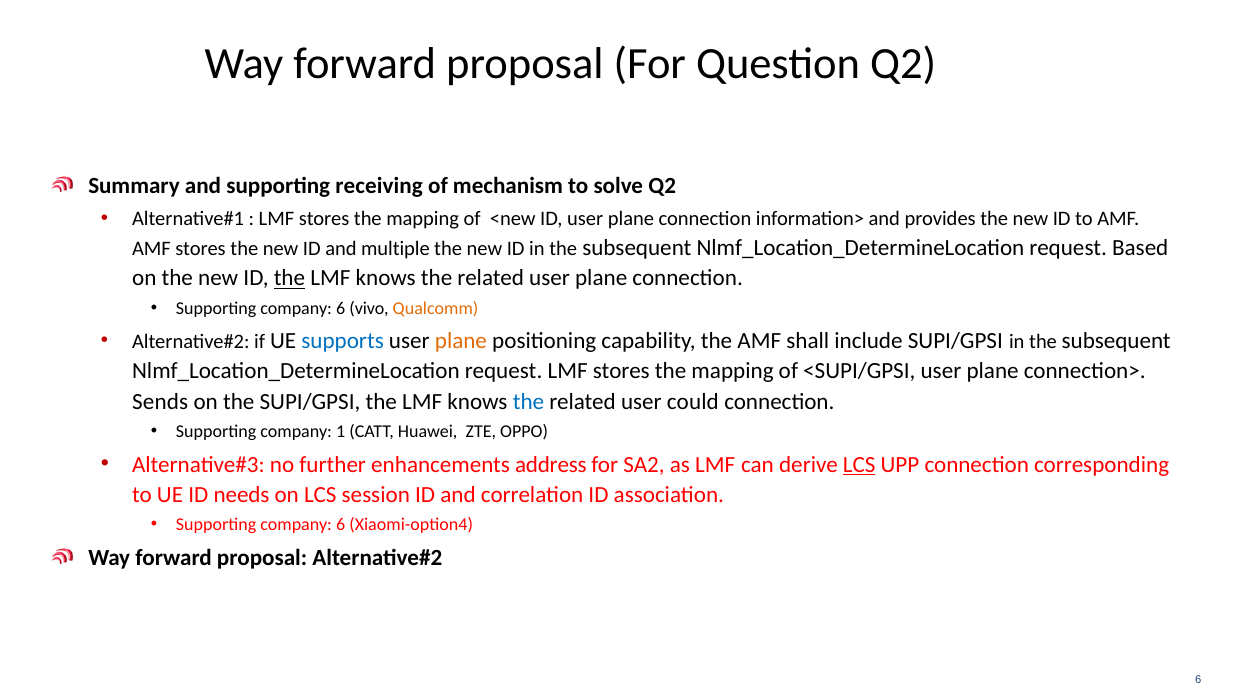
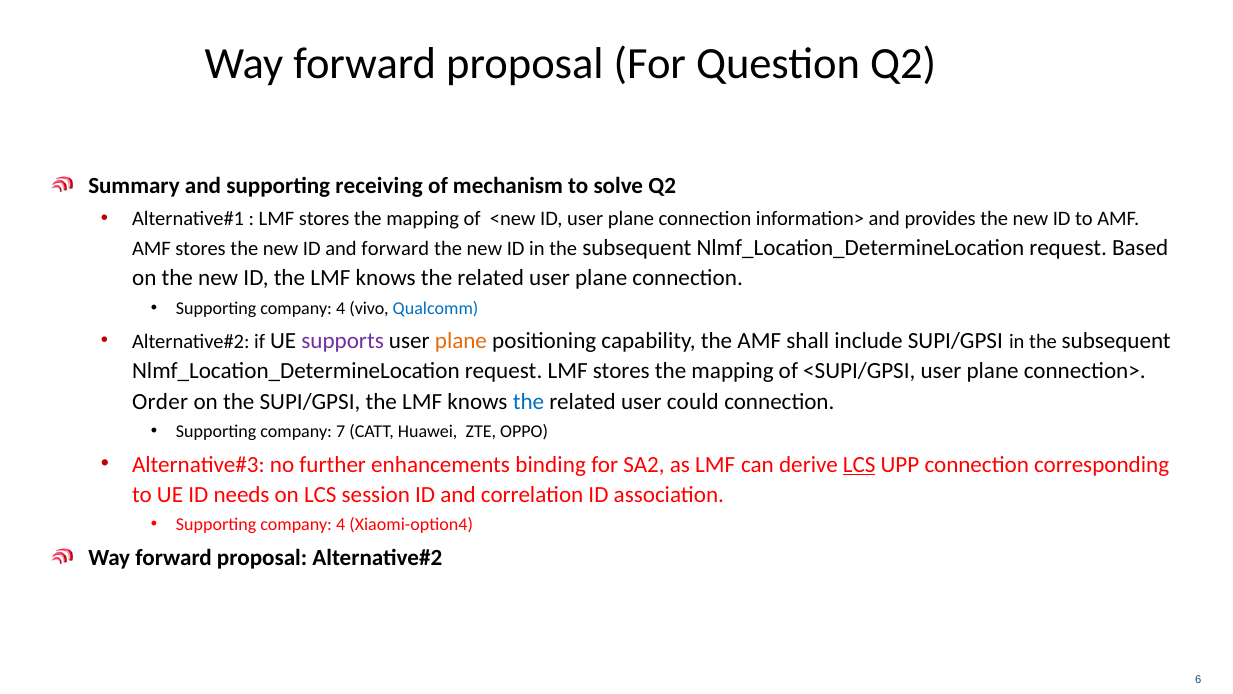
and multiple: multiple -> forward (395, 248)
the underline: present -> none (289, 278)
6: 6 -> 4 (341, 308)
Qualcomm colour: orange -> blue (436, 308)
supports colour: blue -> purple (343, 341)
Sends: Sends -> Order (160, 402)
1: 1 -> 7 (341, 432)
address: address -> binding (551, 464)
6: 6 -> 4 (341, 525)
